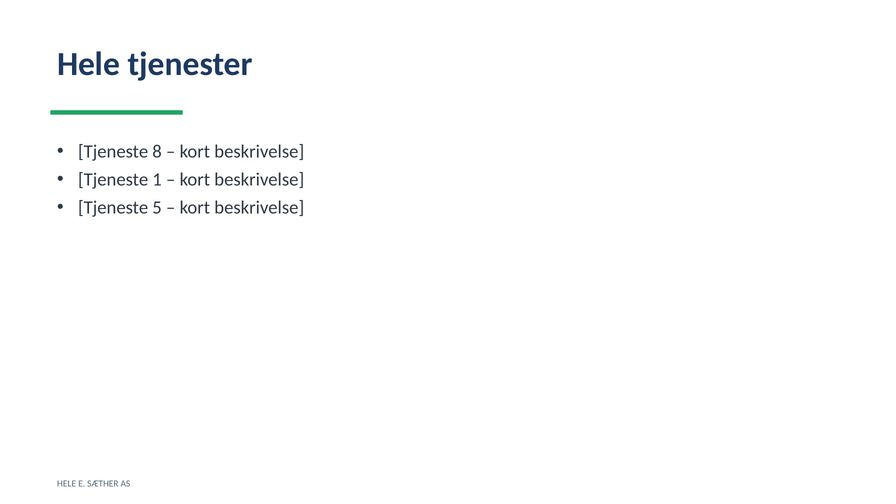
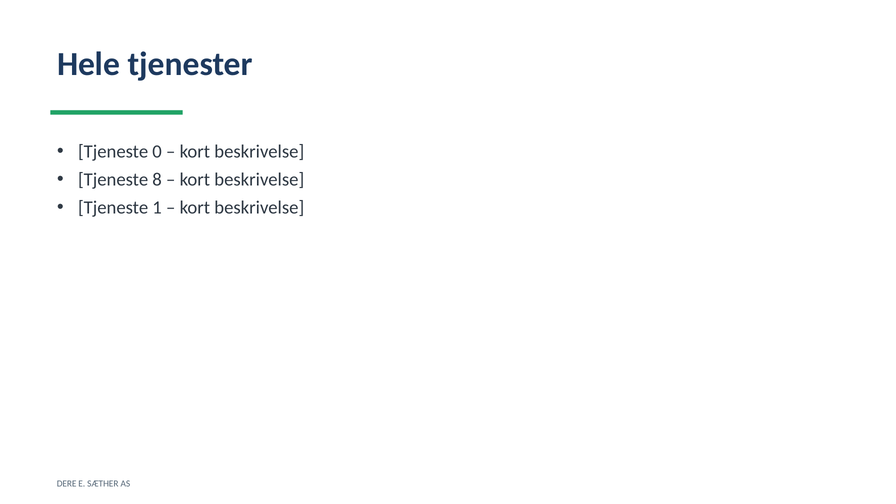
8: 8 -> 0 (157, 152)
1: 1 -> 8 (157, 180)
5: 5 -> 1 (157, 208)
HELE: HELE -> DERE (67, 484)
